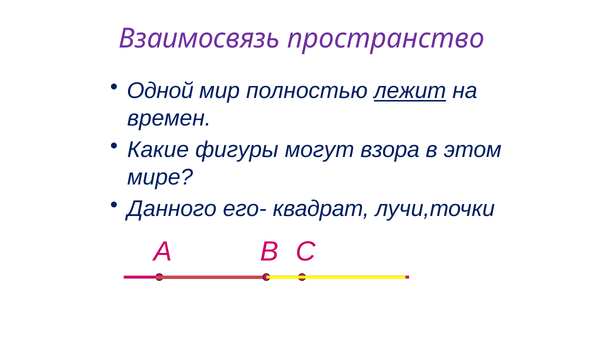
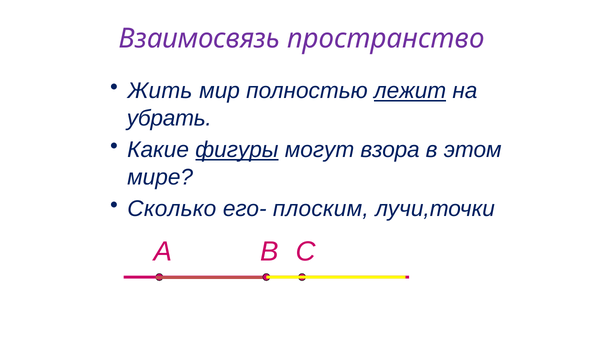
Одной: Одной -> Жить (160, 91)
времен: времен -> убрать (169, 118)
фигуры underline: none -> present (237, 150)
Данного: Данного -> Сколько (172, 209)
квадрат: квадрат -> плоским (321, 209)
